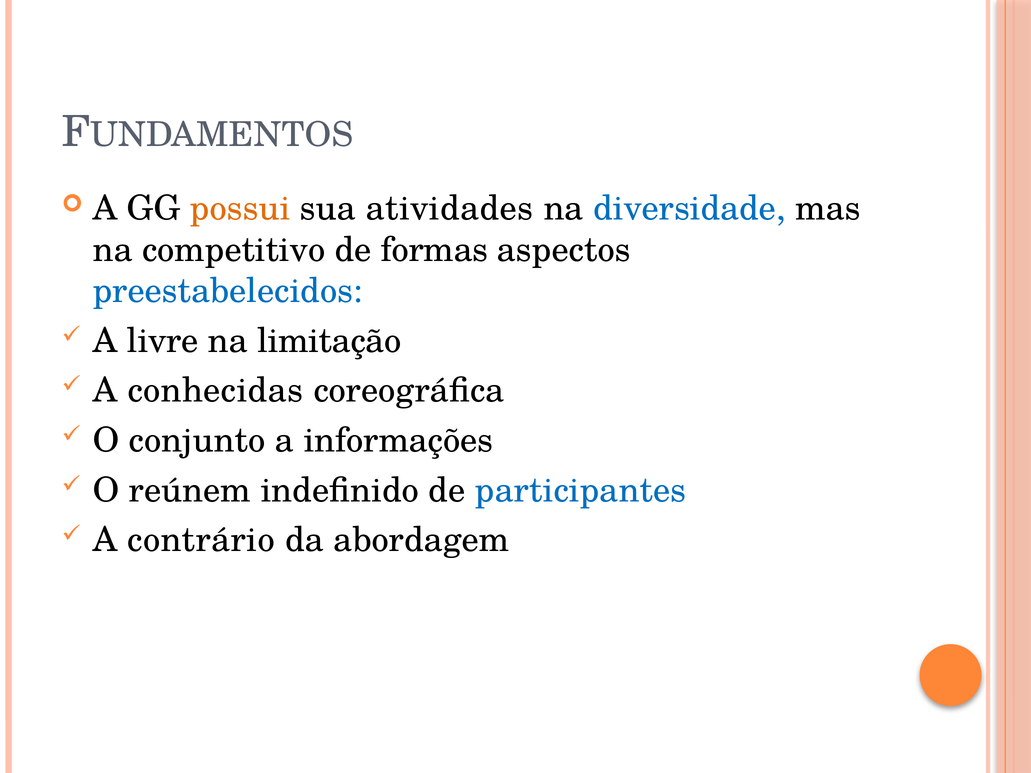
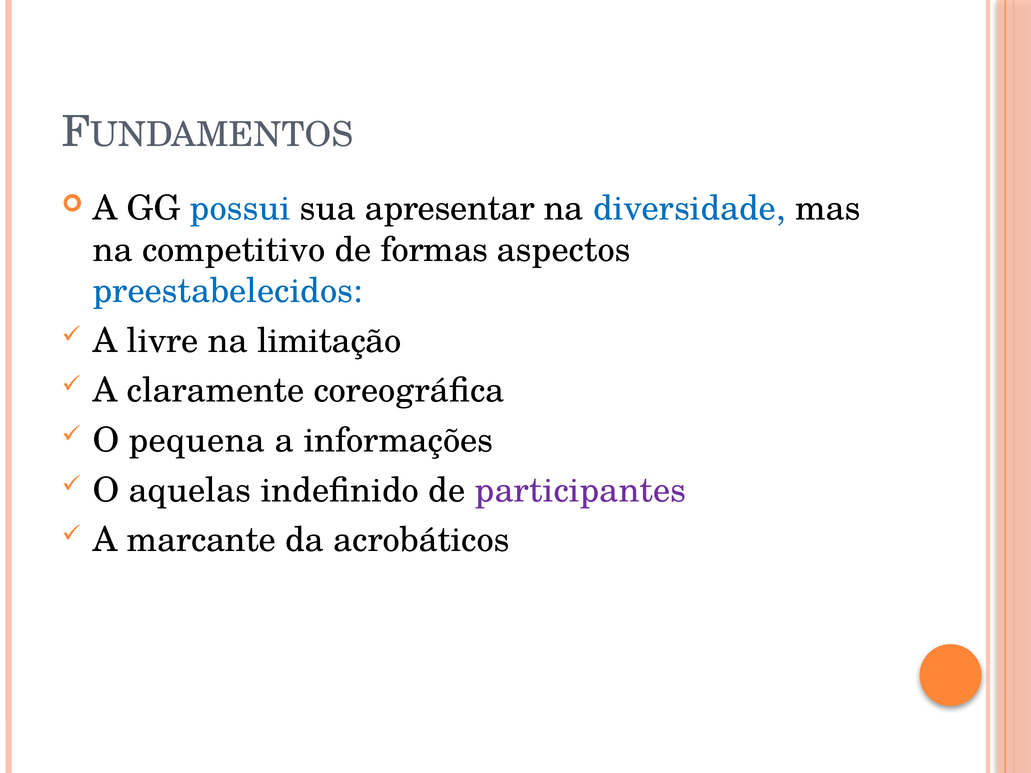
possui colour: orange -> blue (240, 209)
atividades: atividades -> apresentar (450, 209)
conhecidas: conhecidas -> claramente (216, 391)
conjunto: conjunto -> pequena (197, 441)
reúnem: reúnem -> aquelas (190, 490)
participantes colour: blue -> purple (581, 490)
contrário: contrário -> marcante (201, 540)
abordagem: abordagem -> acrobáticos (422, 540)
